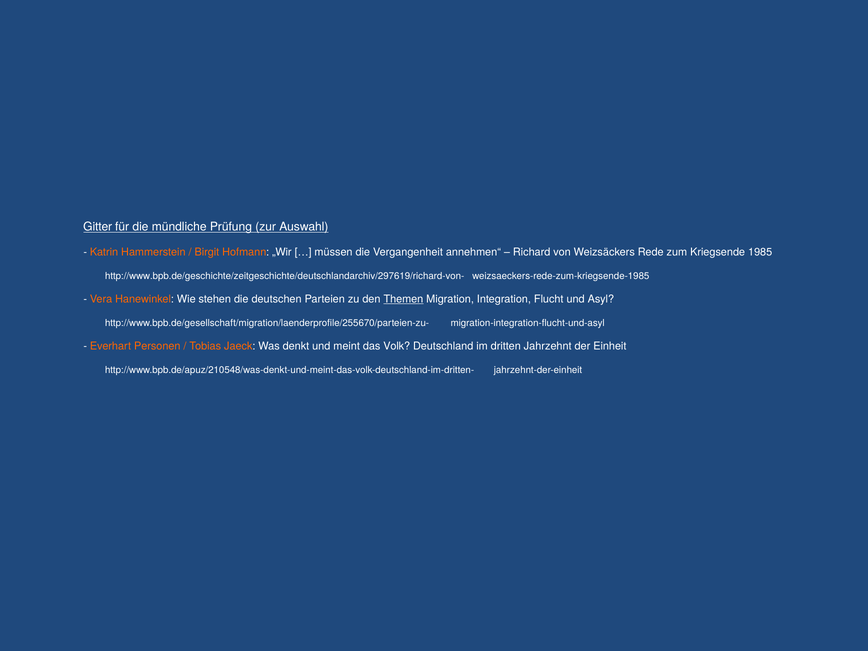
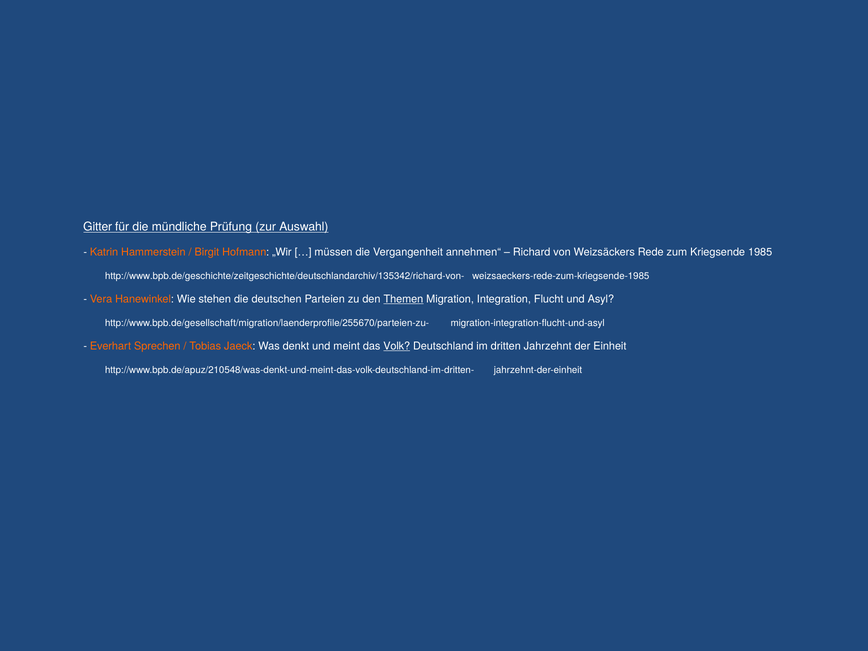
http://www.bpb.de/geschichte/zeitgeschichte/deutschlandarchiv/297619/richard-von-: http://www.bpb.de/geschichte/zeitgeschichte/deutschlandarchiv/297619/richard-von- -> http://www.bpb.de/geschichte/zeitgeschichte/deutschlandarchiv/135342/richard-von- (285, 276)
Personen: Personen -> Sprechen (157, 346)
Volk underline: none -> present (397, 346)
